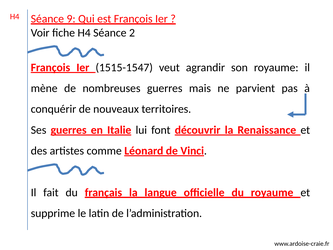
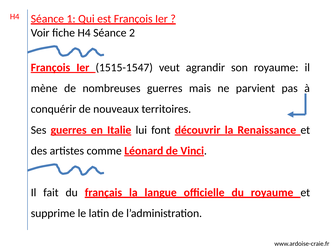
9: 9 -> 1 (71, 19)
